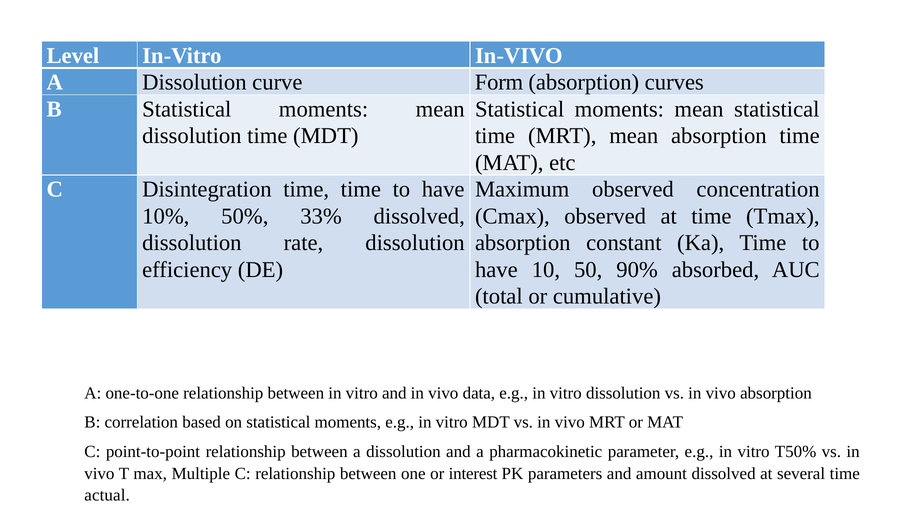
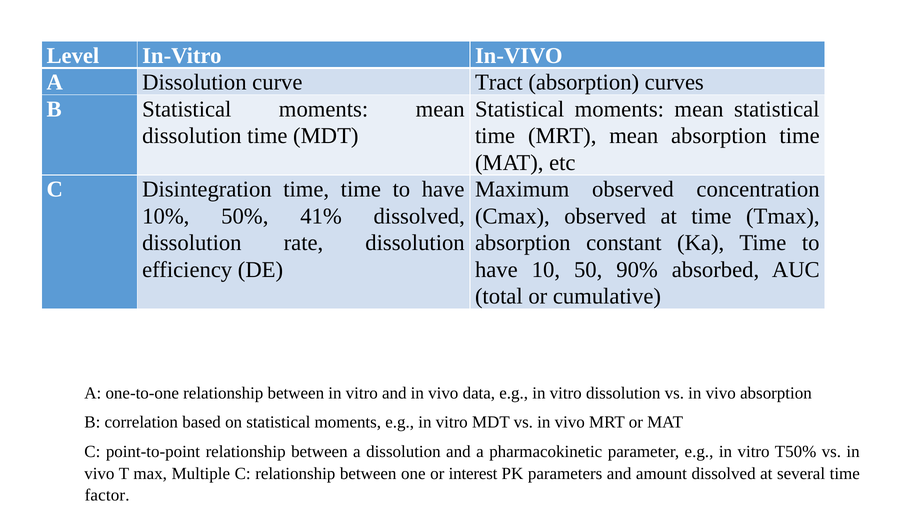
Form: Form -> Tract (499, 83)
33%: 33% -> 41% (321, 216)
actual: actual -> factor (107, 496)
